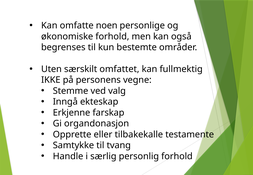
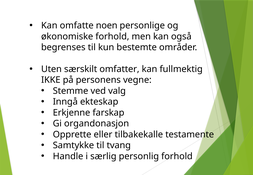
omfattet: omfattet -> omfatter (119, 69)
